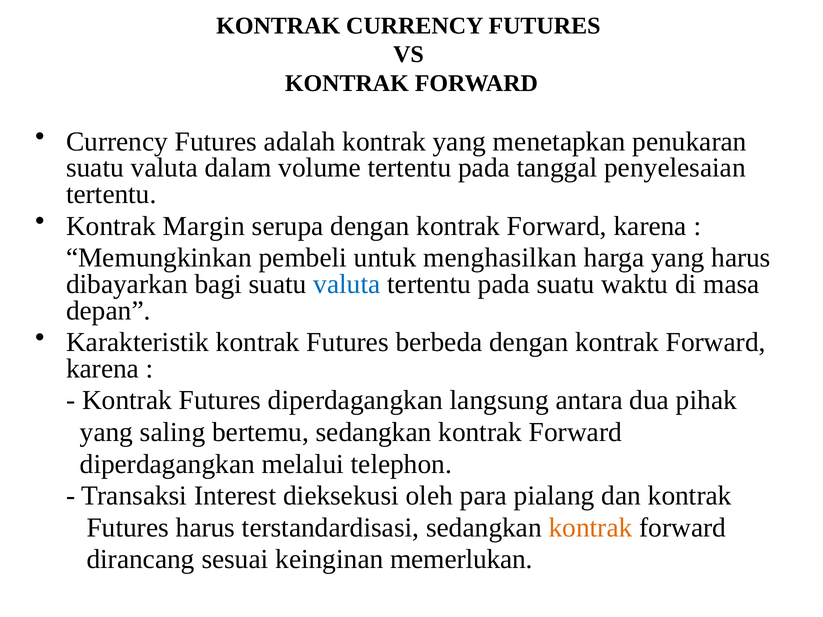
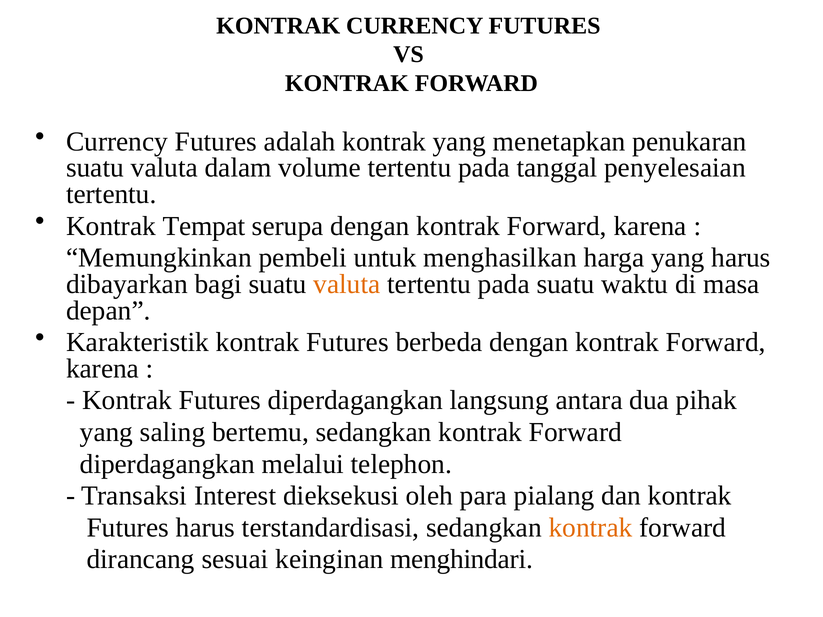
Margin: Margin -> Tempat (204, 226)
valuta colour: blue -> orange (347, 284)
memerlukan: memerlukan -> menghindari (462, 560)
